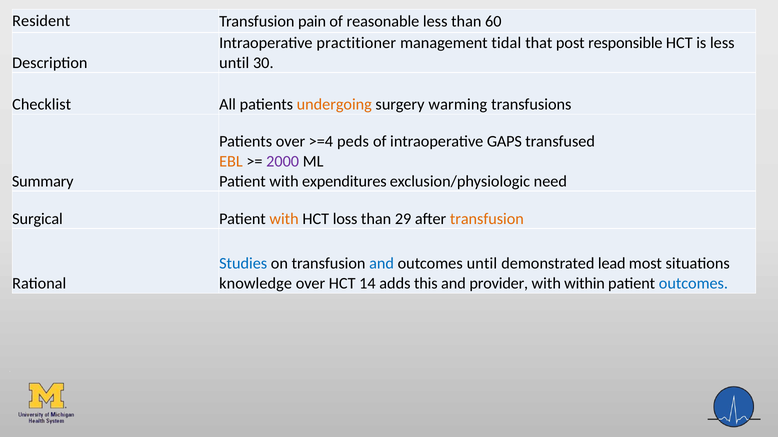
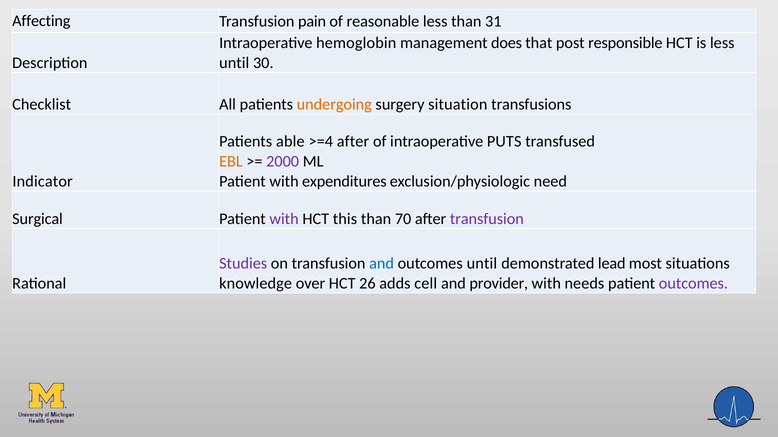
Resident: Resident -> Affecting (41, 21)
60: 60 -> 31 (493, 21)
practitioner: practitioner -> hemoglobin (356, 43)
tidal: tidal -> does (507, 43)
warming: warming -> situation (458, 105)
Patients over: over -> able (290, 142)
>=4 peds: peds -> after (353, 142)
GAPS: GAPS -> PUTS (504, 142)
Summary: Summary -> Indicator (43, 182)
with colour: orange -> purple (284, 219)
loss: loss -> this (345, 219)
29: 29 -> 70 (403, 219)
transfusion colour: orange -> purple (487, 219)
Studies colour: blue -> purple (243, 264)
14: 14 -> 26 (367, 284)
this: this -> cell (426, 284)
within: within -> needs (584, 284)
outcomes colour: blue -> purple (693, 284)
